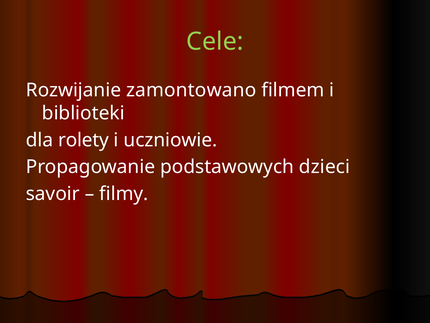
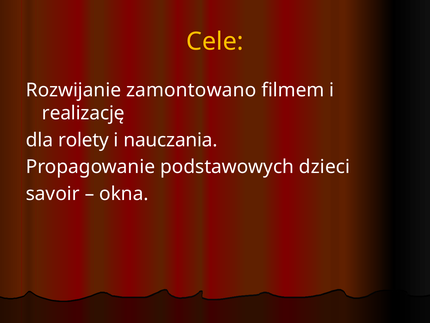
Cele colour: light green -> yellow (215, 42)
biblioteki: biblioteki -> realizację (83, 113)
uczniowie: uczniowie -> nauczania (171, 140)
filmy: filmy -> okna (124, 193)
